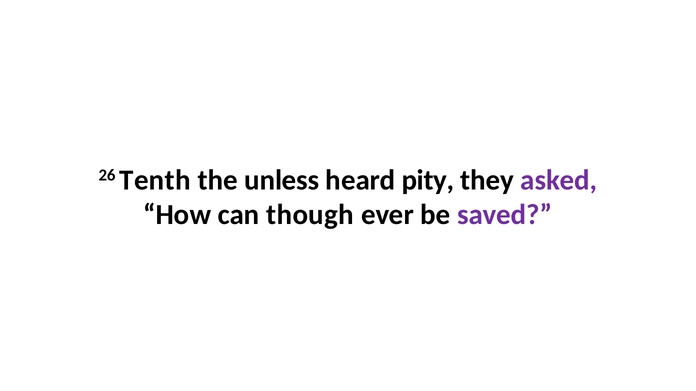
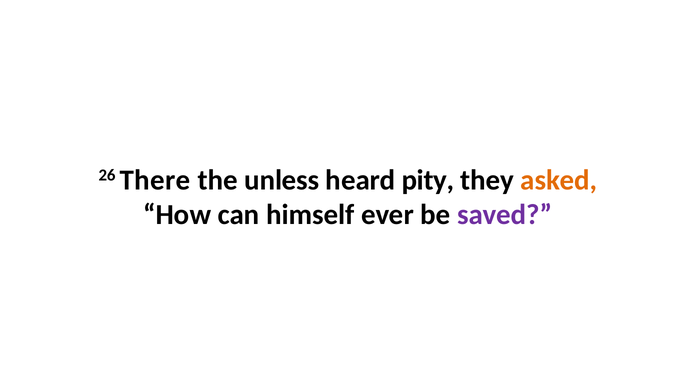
Tenth: Tenth -> There (155, 180)
asked colour: purple -> orange (559, 180)
though: though -> himself (310, 215)
